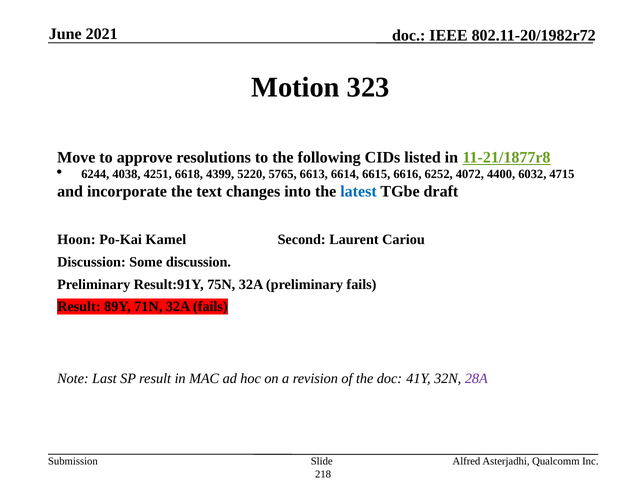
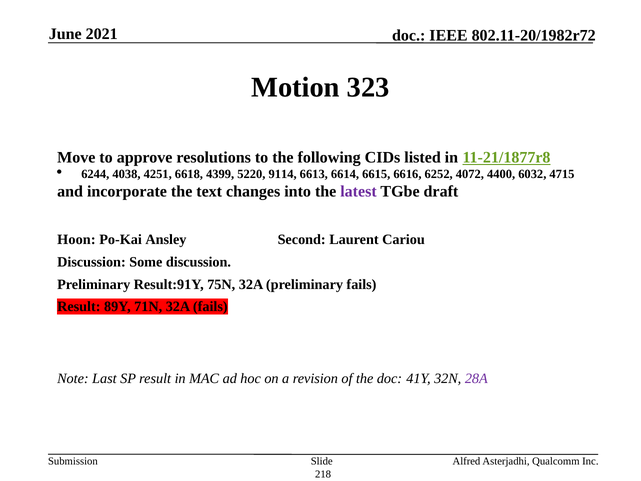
5765: 5765 -> 9114 (283, 174)
latest colour: blue -> purple (359, 191)
Kamel: Kamel -> Ansley (166, 239)
